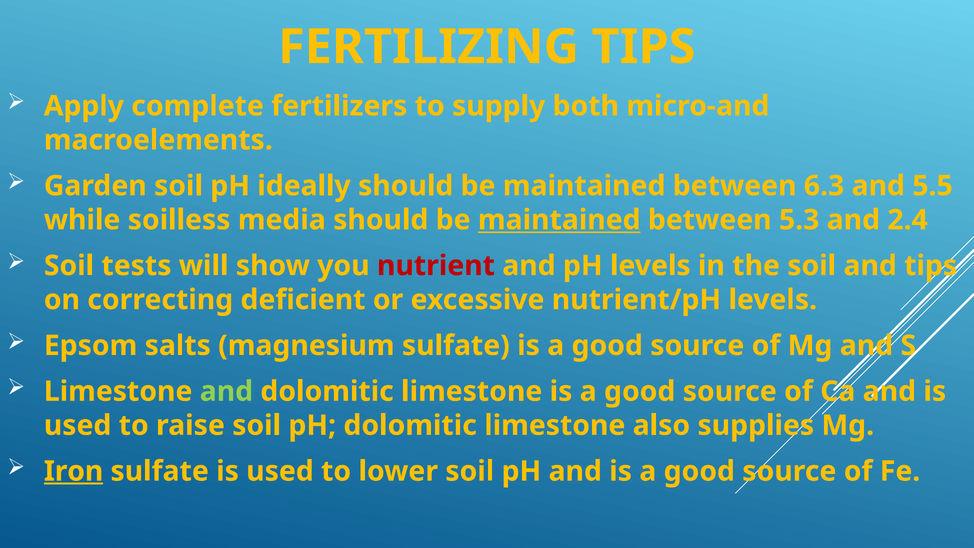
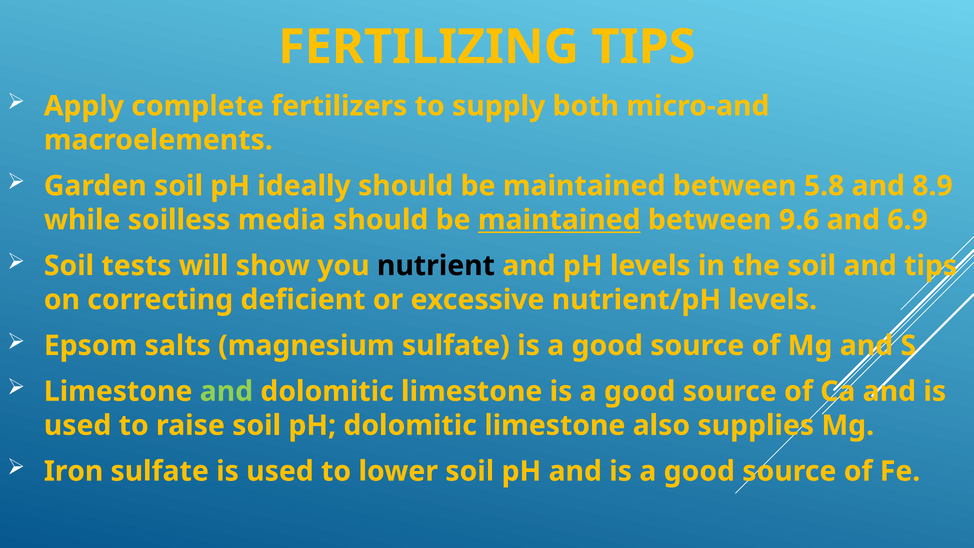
6.3: 6.3 -> 5.8 (824, 186)
5.5: 5.5 -> 8.9 (932, 186)
5.3: 5.3 -> 9.6 (799, 220)
2.4: 2.4 -> 6.9 (908, 220)
nutrient colour: red -> black (436, 266)
Iron underline: present -> none (74, 471)
